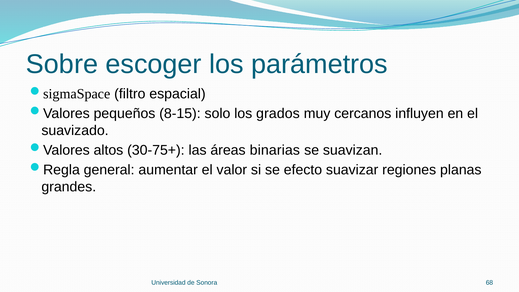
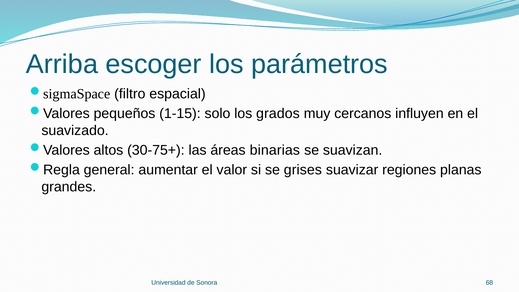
Sobre: Sobre -> Arriba (62, 64)
8-15: 8-15 -> 1-15 (180, 113)
efecto: efecto -> grises (303, 170)
